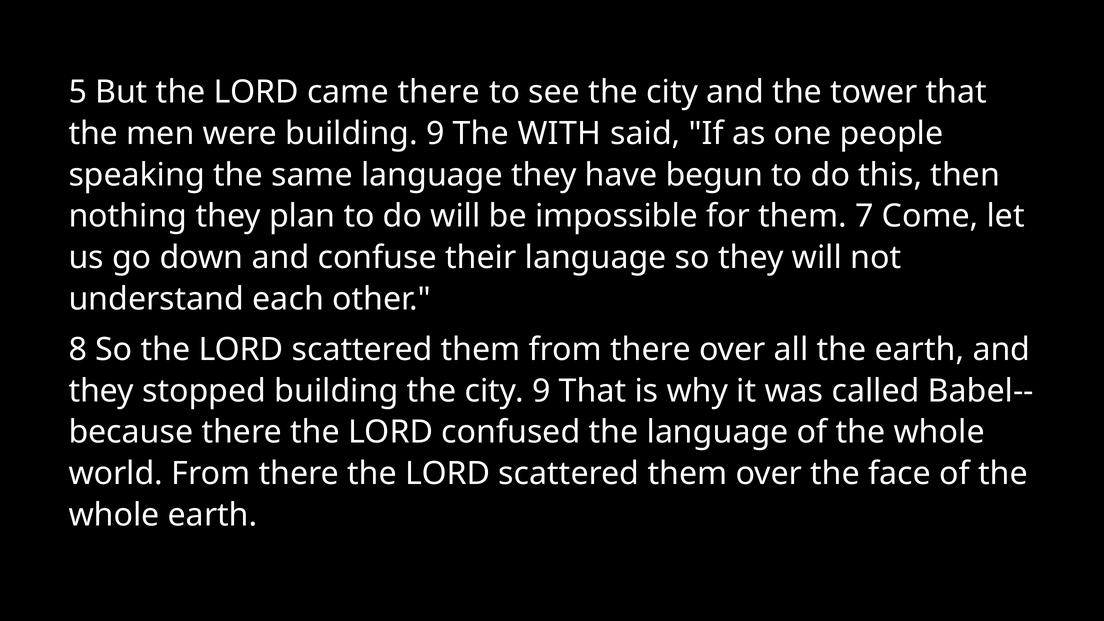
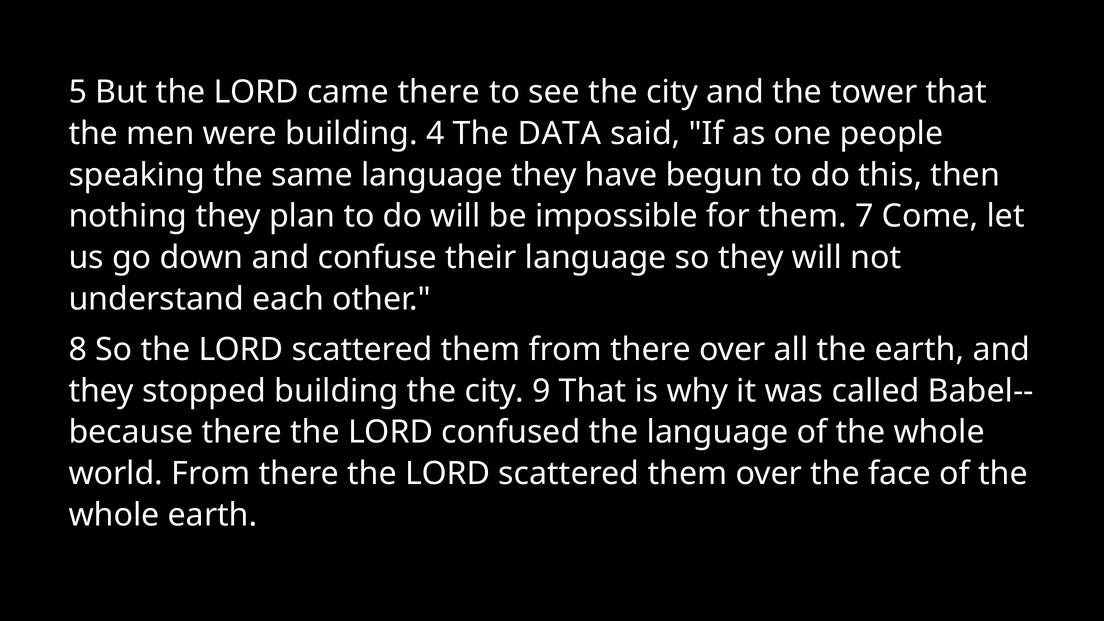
building 9: 9 -> 4 (435, 134)
WITH: WITH -> DATA (559, 134)
